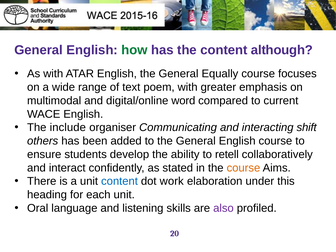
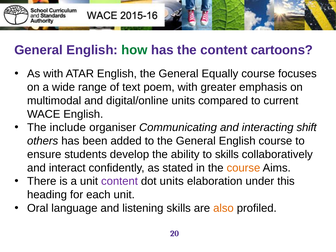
although: although -> cartoons (282, 50)
digital/online word: word -> units (183, 101)
to retell: retell -> skills (227, 154)
content colour: blue -> purple (119, 181)
dot work: work -> units (172, 181)
also colour: purple -> orange (223, 208)
